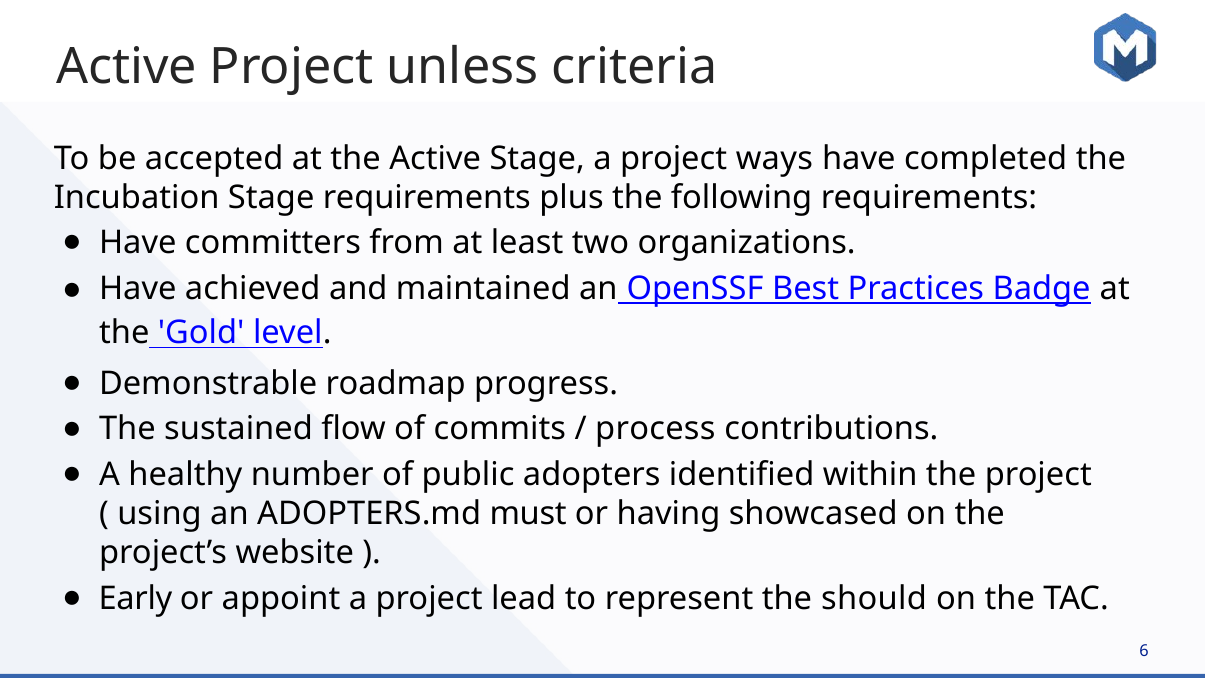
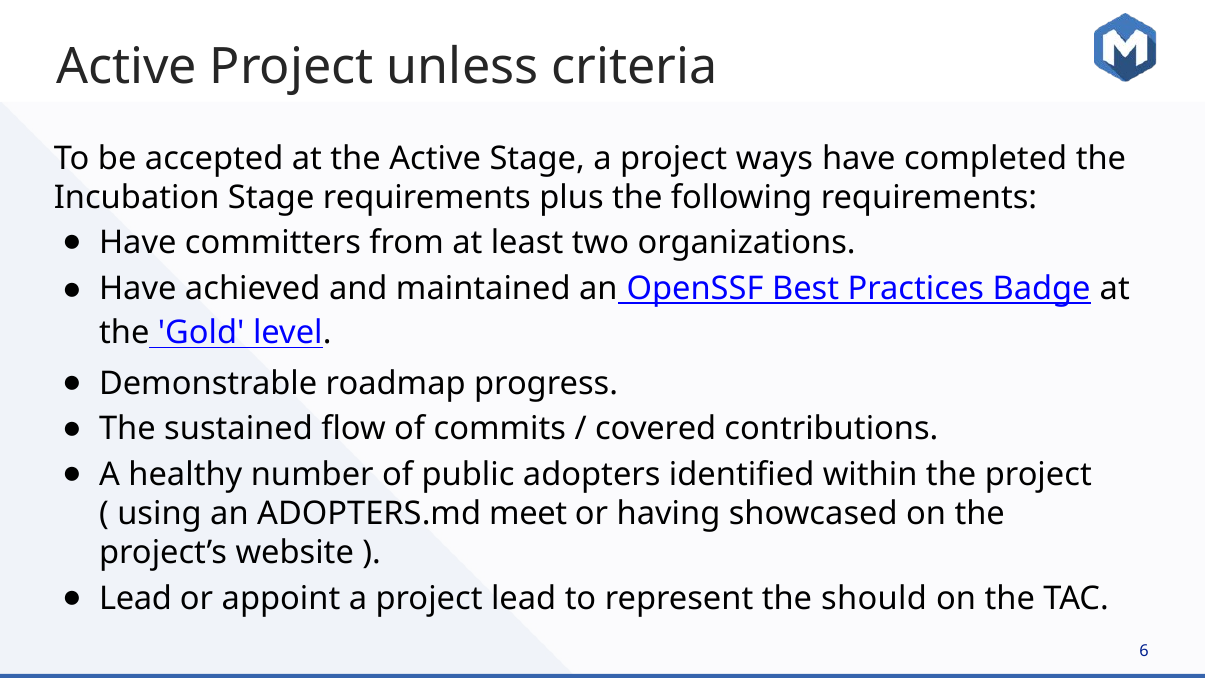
process: process -> covered (656, 429)
must: must -> meet (528, 514)
Early: Early -> Lead (135, 598)
